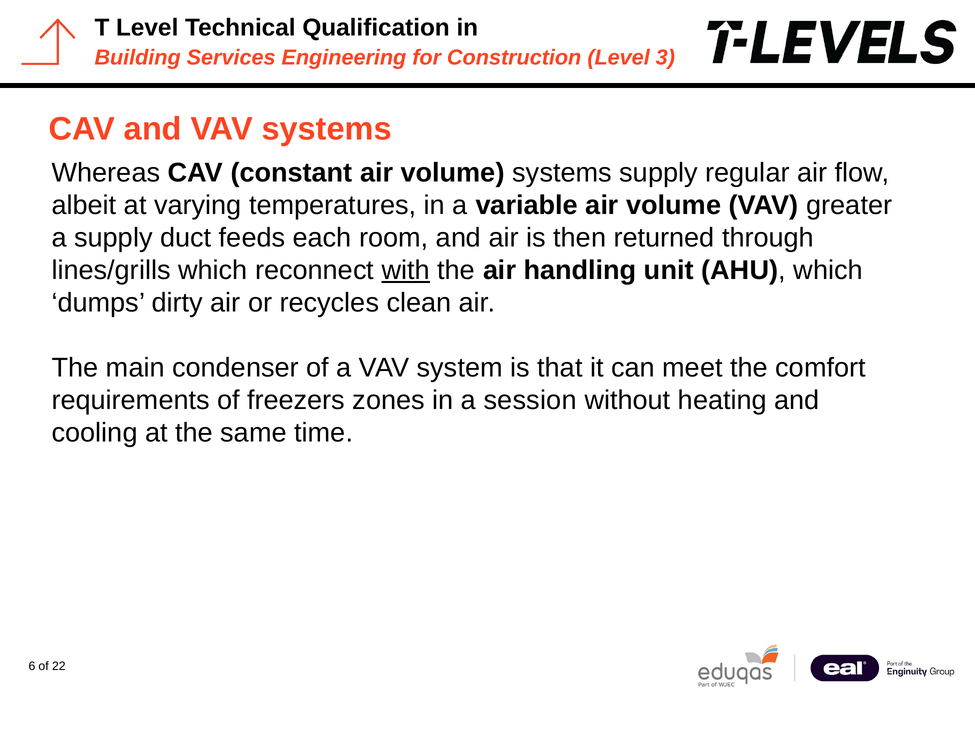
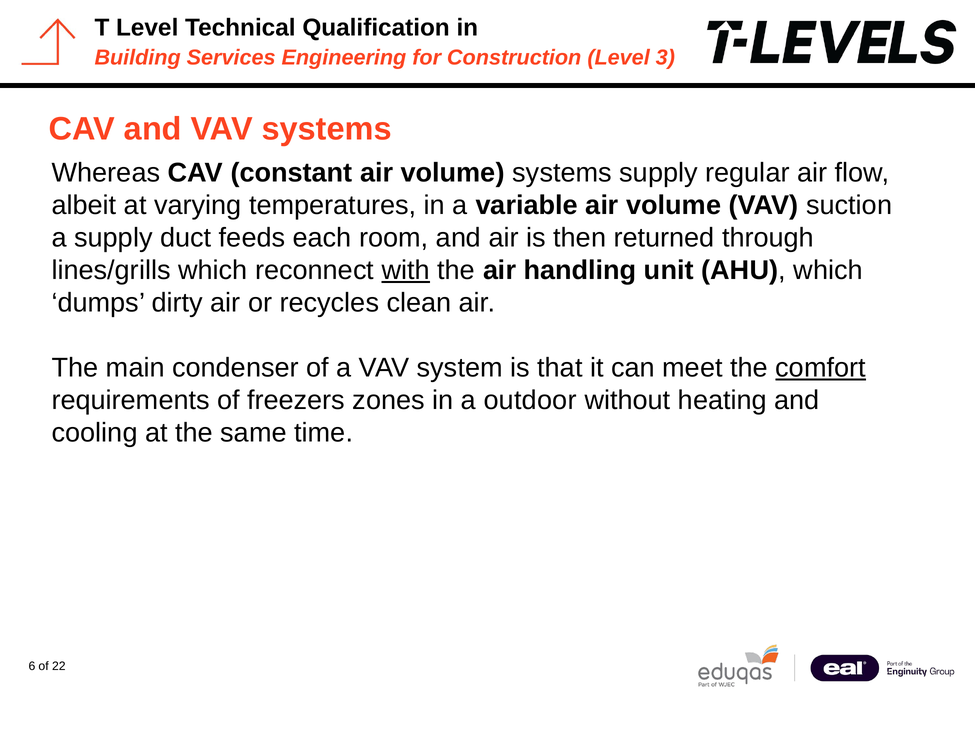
greater: greater -> suction (849, 205)
comfort underline: none -> present (821, 368)
session: session -> outdoor (530, 401)
